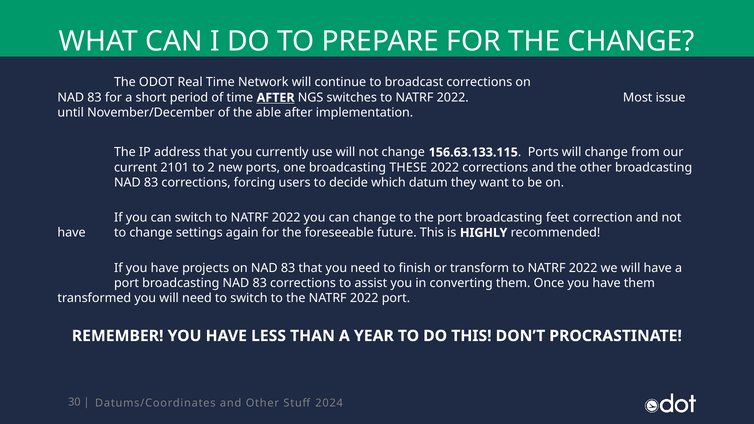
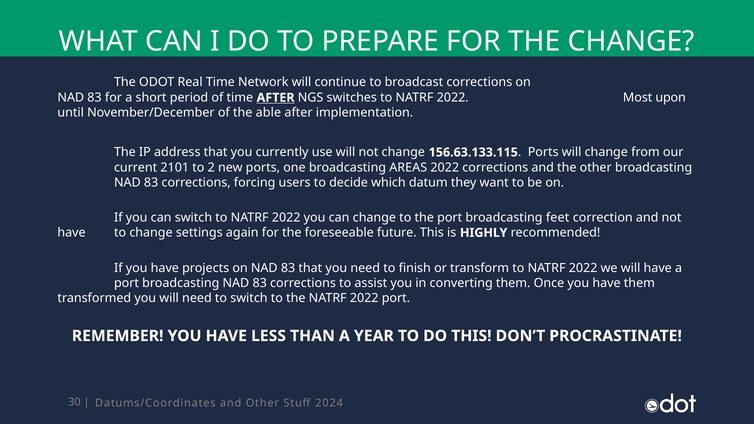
issue: issue -> upon (671, 98)
THESE: THESE -> AREAS (408, 167)
